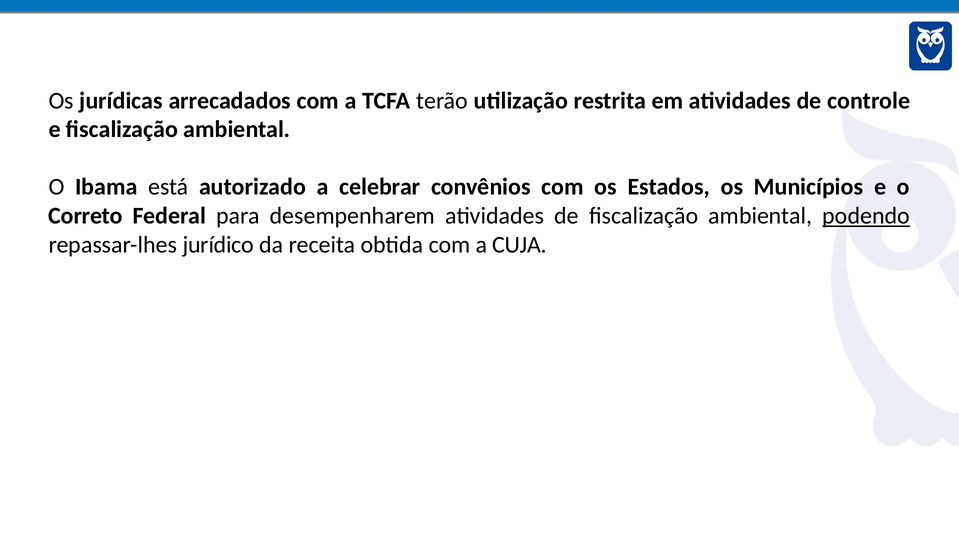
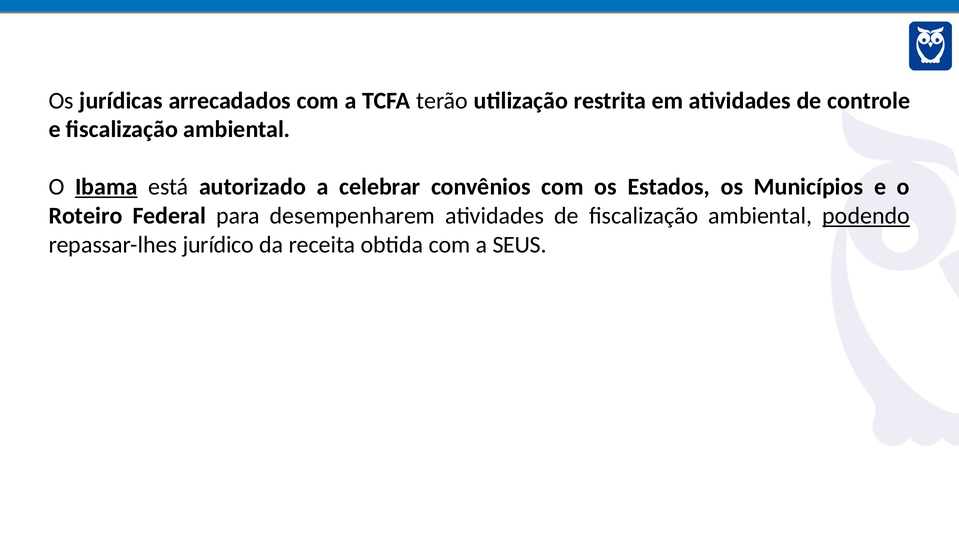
Ibama underline: none -> present (106, 187)
Correto: Correto -> Roteiro (86, 216)
CUJA: CUJA -> SEUS (520, 244)
